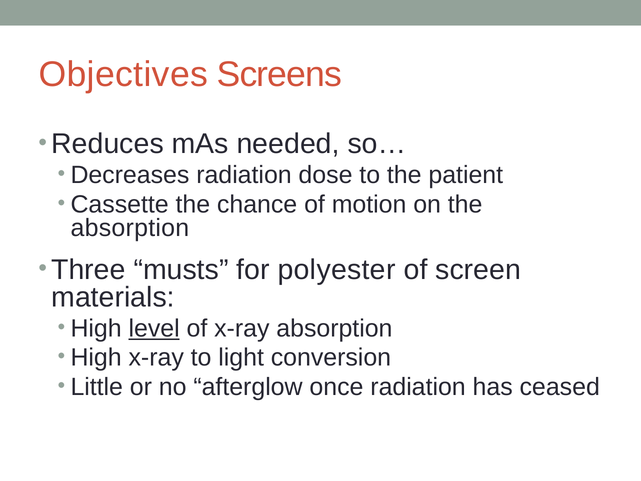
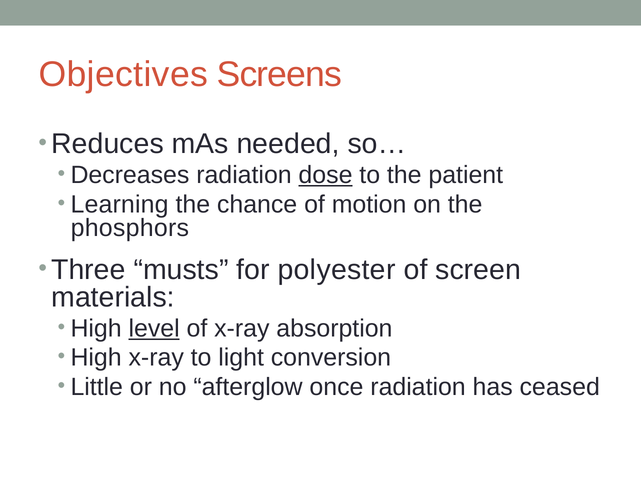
dose underline: none -> present (326, 175)
Cassette: Cassette -> Learning (120, 204)
absorption: absorption -> phosphors (130, 228)
